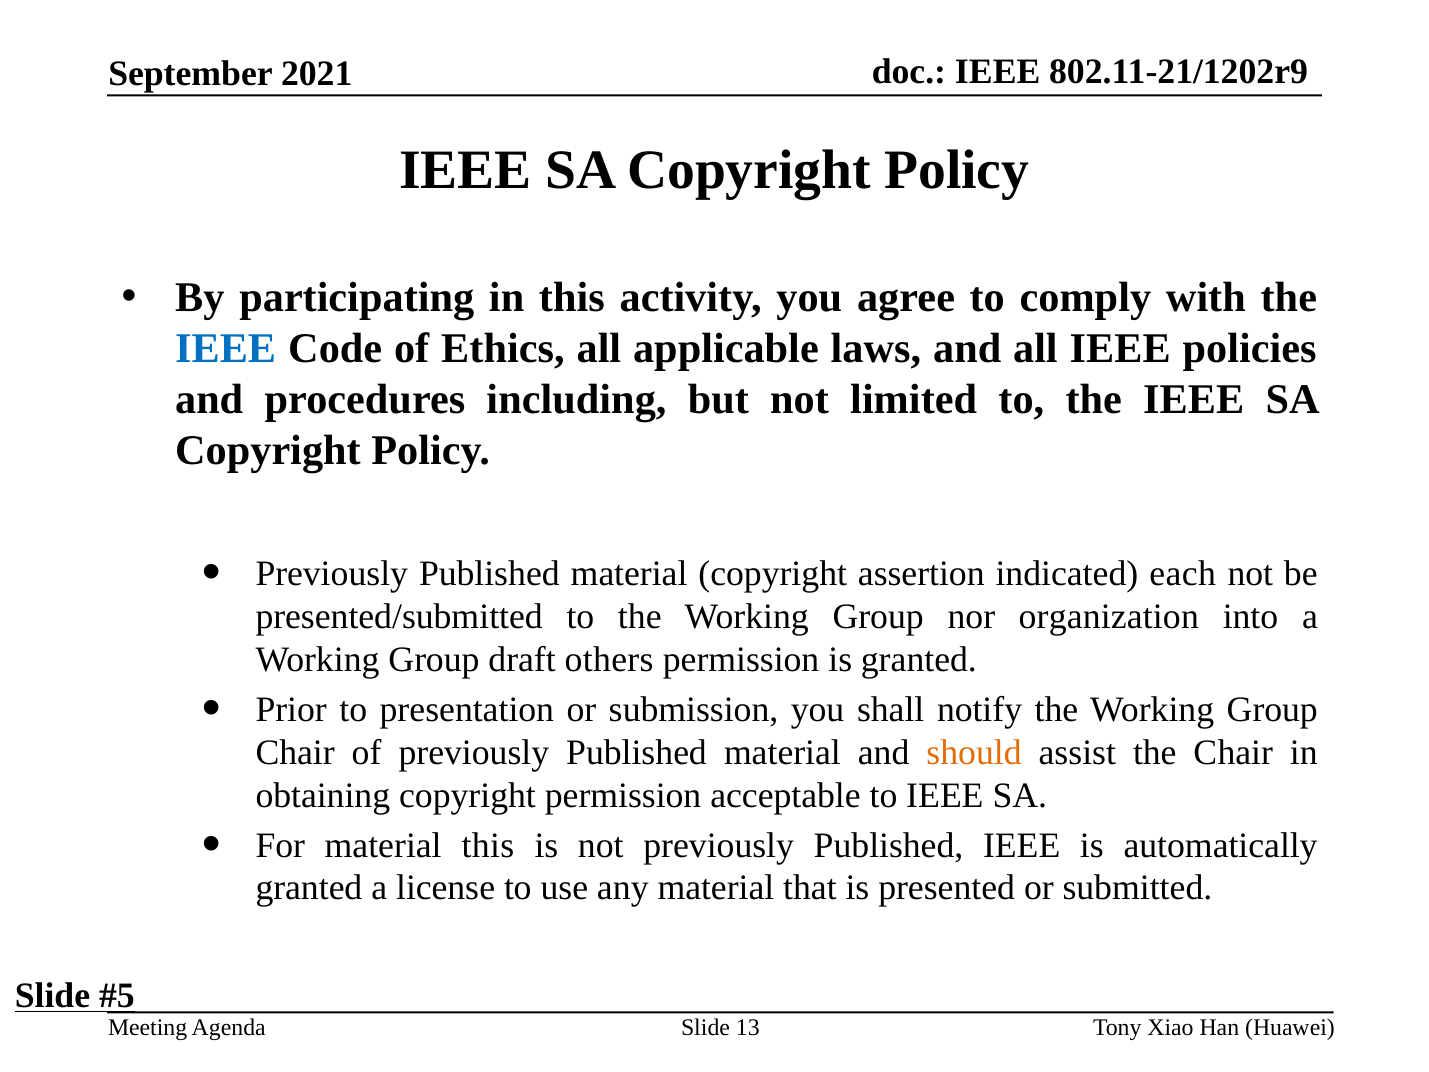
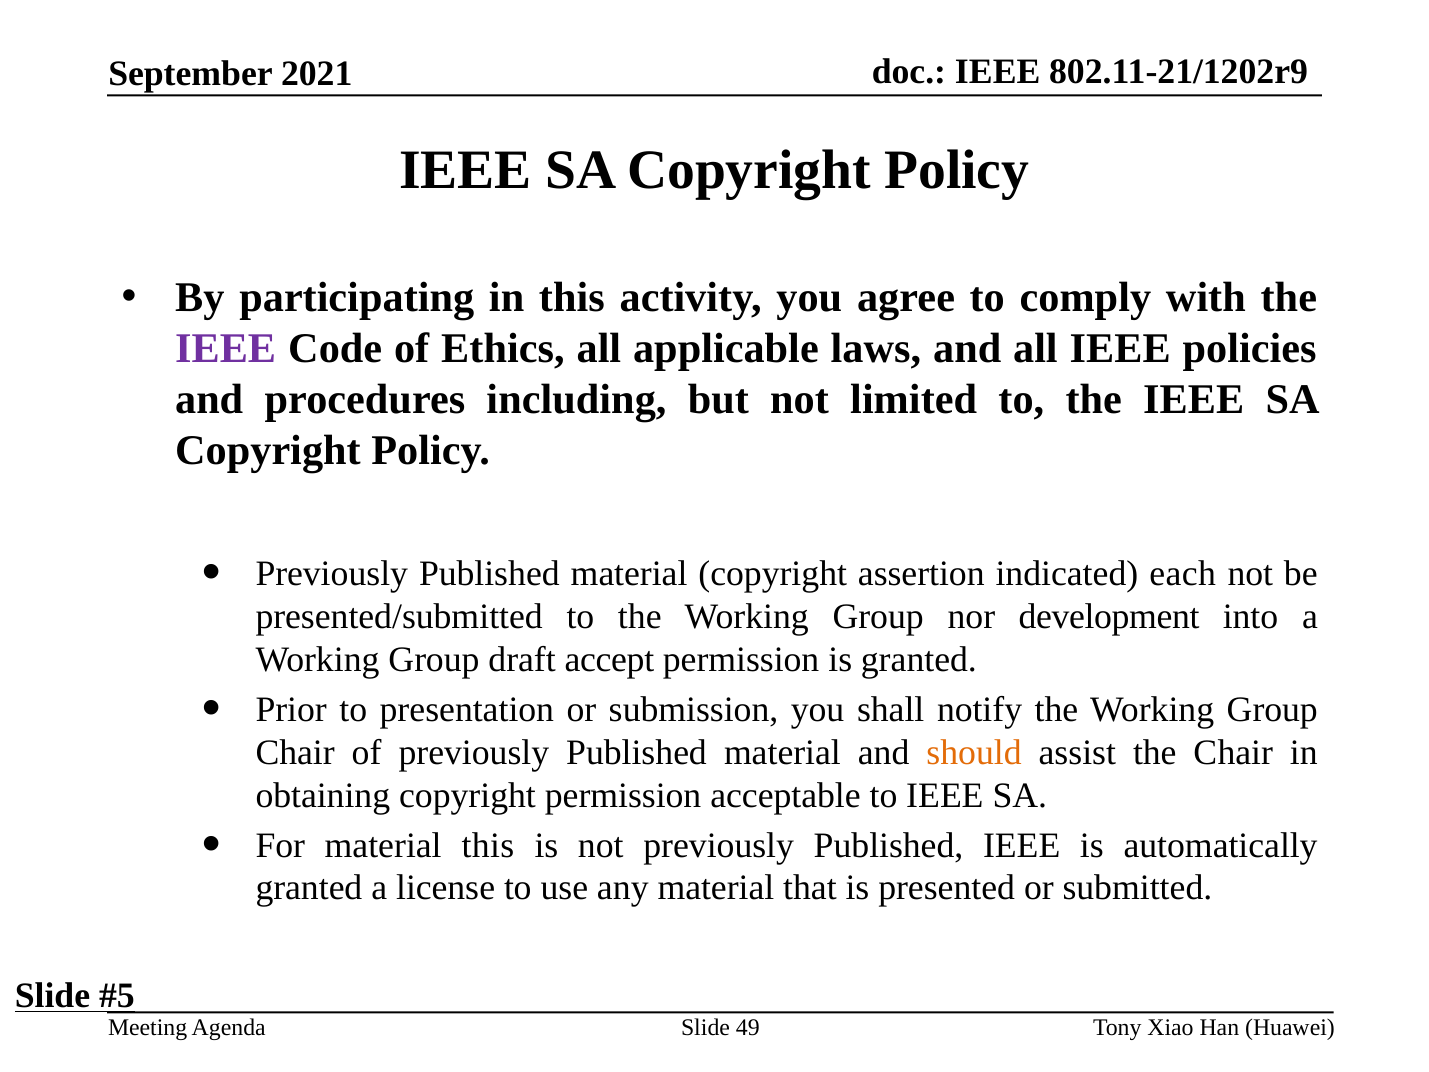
IEEE colour: blue -> purple (226, 348)
organization: organization -> development (1109, 616)
others: others -> accept (609, 659)
13: 13 -> 49 (748, 1028)
